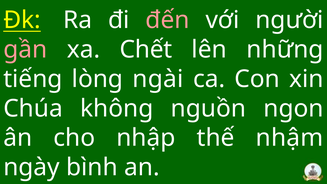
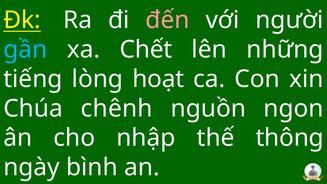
gần colour: pink -> light blue (25, 50)
ngài: ngài -> hoạt (158, 79)
không: không -> chênh (117, 108)
nhậm: nhậm -> thông (290, 138)
